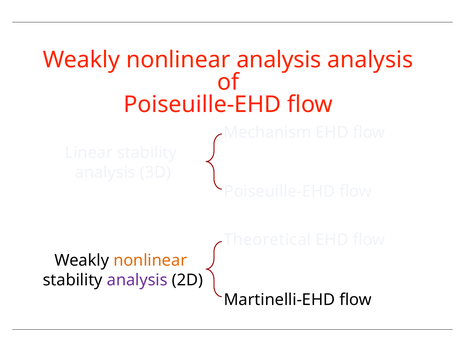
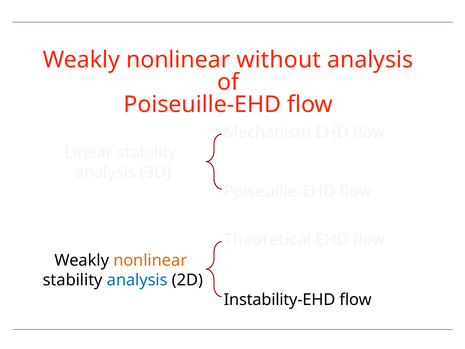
nonlinear analysis: analysis -> without (279, 60)
analysis colour: purple -> blue (137, 280)
Martinelli-EHD: Martinelli-EHD -> Instability-EHD (280, 300)
